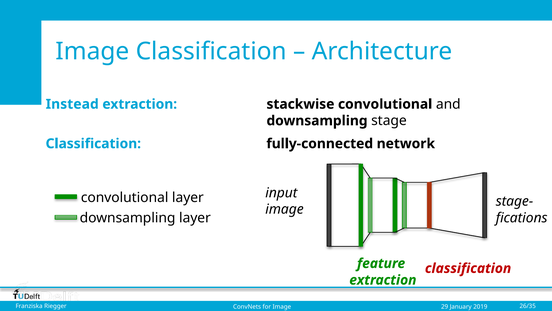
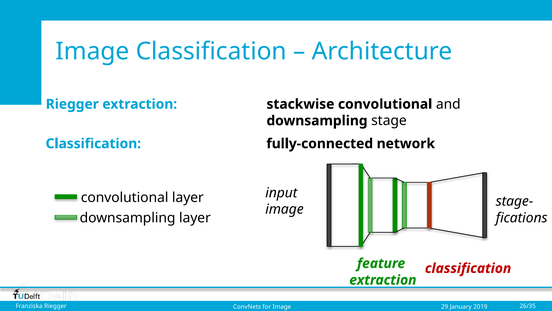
Instead: Instead -> Riegger (72, 104)
